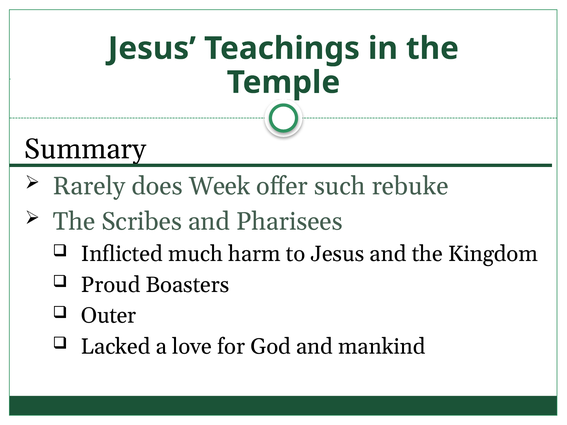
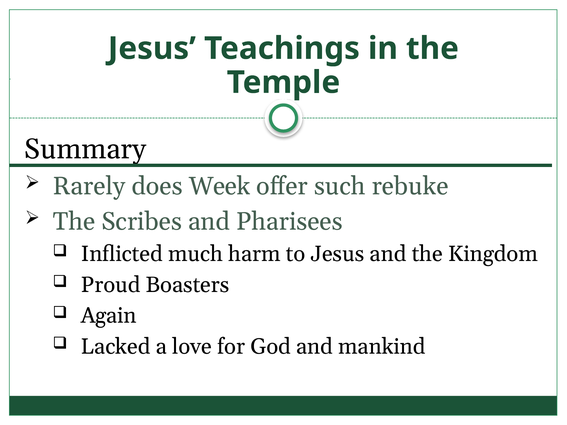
Outer: Outer -> Again (109, 316)
